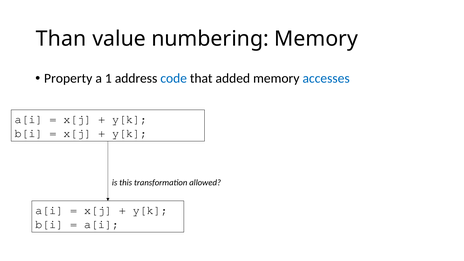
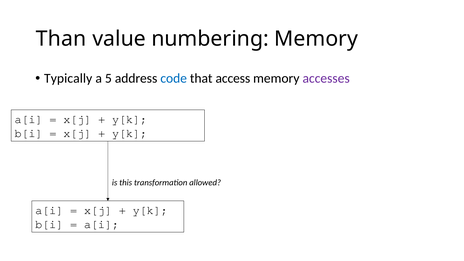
Property: Property -> Typically (68, 78)
1: 1 -> 5 (108, 78)
added: added -> access (233, 78)
accesses colour: blue -> purple (326, 78)
